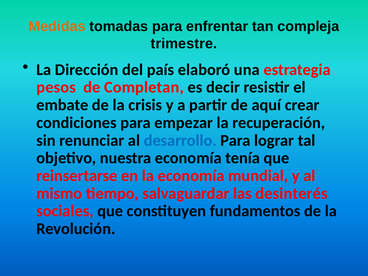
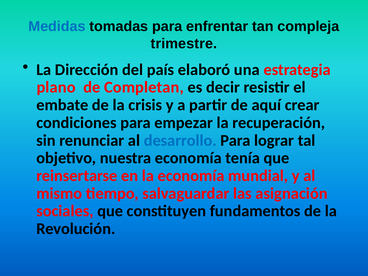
Medidas colour: orange -> blue (57, 26)
pesos: pesos -> plano (56, 87)
desinterés: desinterés -> asignación (292, 193)
